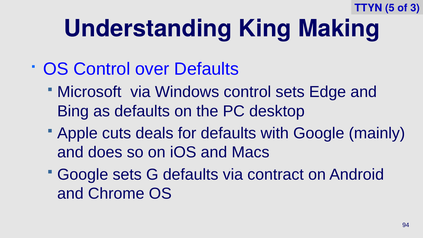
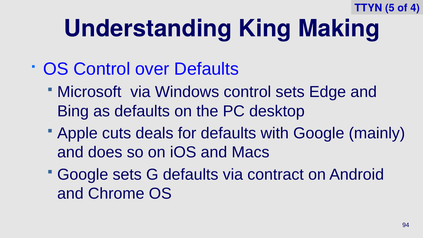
3: 3 -> 4 (415, 8)
